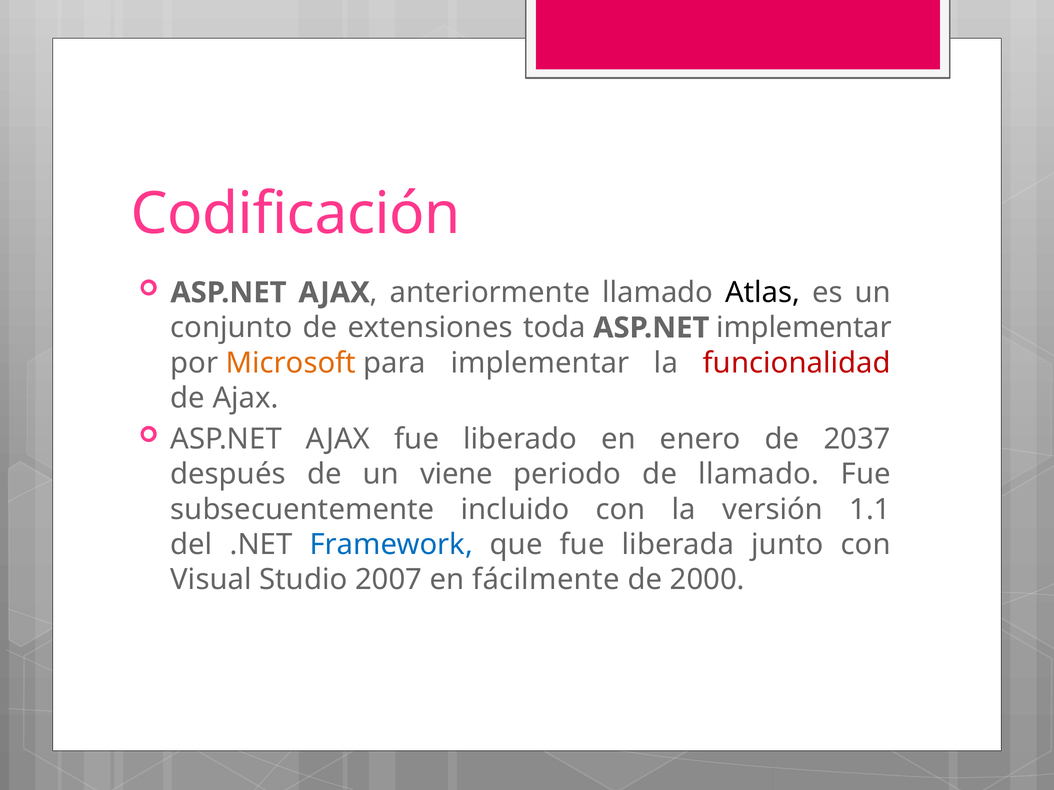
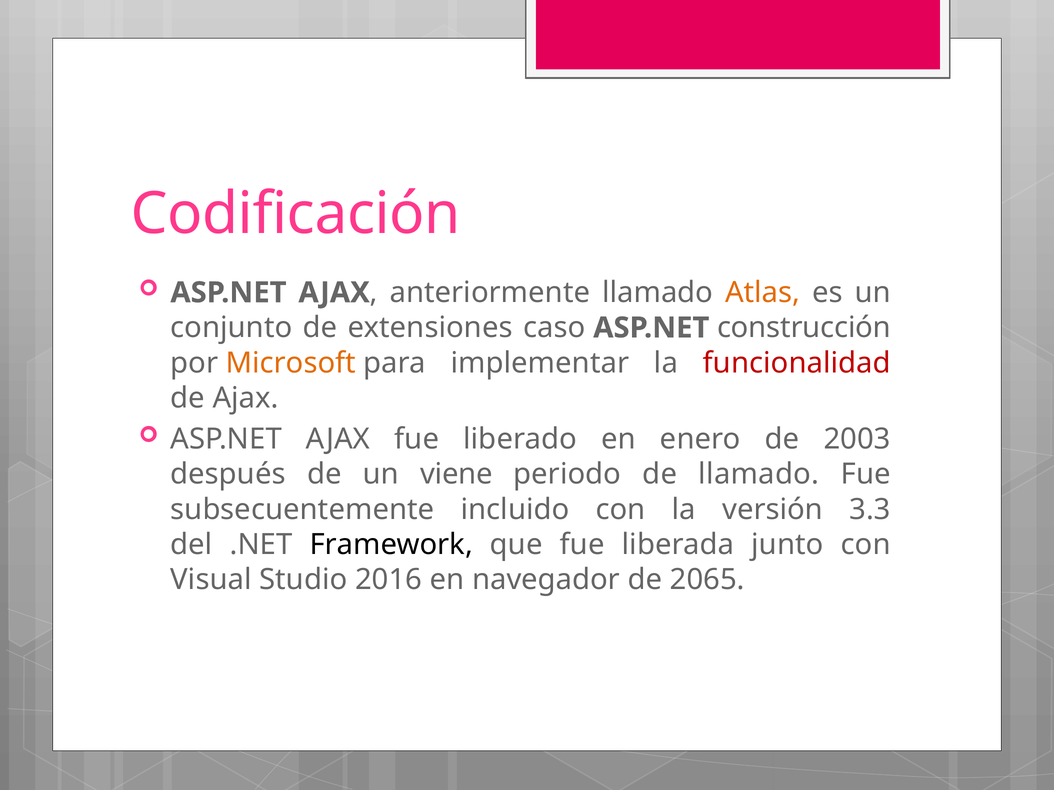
Atlas colour: black -> orange (763, 293)
toda: toda -> caso (554, 328)
ASP.NET implementar: implementar -> construcción (804, 328)
2037: 2037 -> 2003 (857, 439)
1.1: 1.1 -> 3.3 (870, 510)
Framework colour: blue -> black (391, 545)
2007: 2007 -> 2016 (389, 580)
fácilmente: fácilmente -> navegador (546, 580)
2000: 2000 -> 2065 (707, 580)
